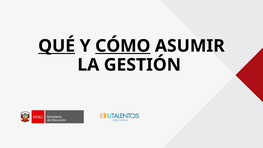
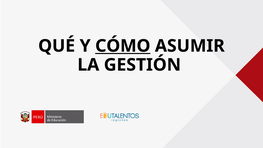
QUÉ underline: present -> none (57, 46)
